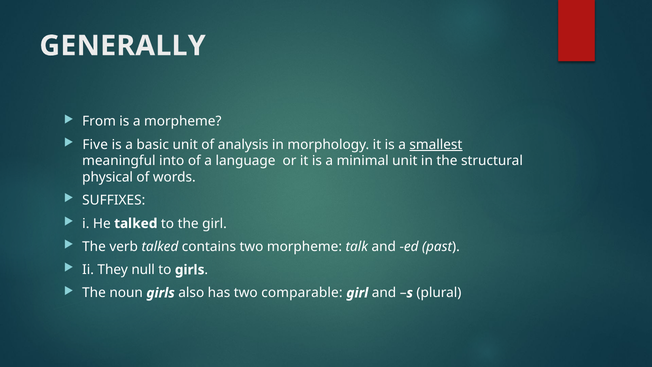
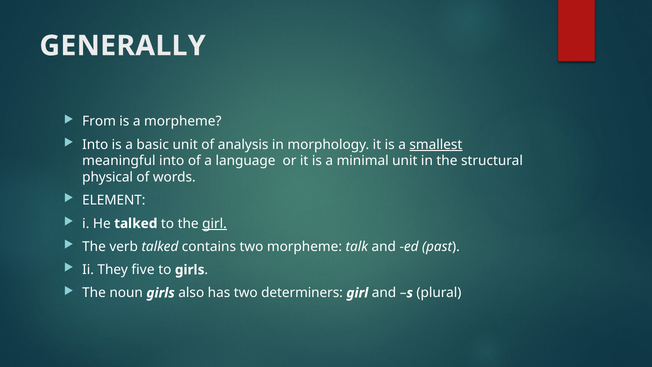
Five: Five -> Into (95, 144)
SUFFIXES: SUFFIXES -> ELEMENT (114, 200)
girl underline: none -> present (215, 223)
null: null -> five (143, 270)
comparable: comparable -> determiners (302, 293)
